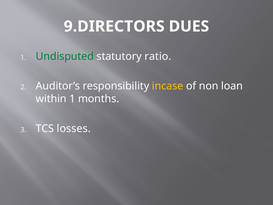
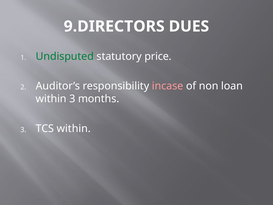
ratio: ratio -> price (158, 56)
incase colour: yellow -> pink (168, 86)
within 1: 1 -> 3 (72, 99)
TCS losses: losses -> within (74, 128)
